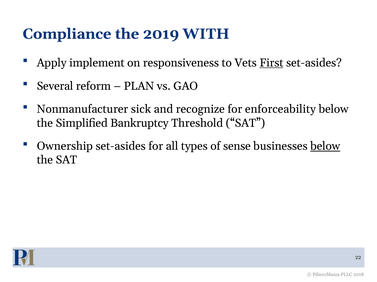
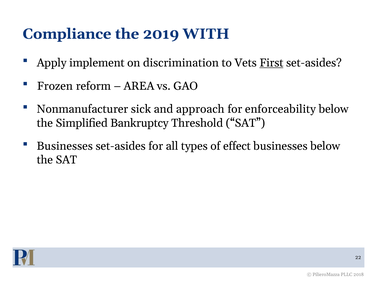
responsiveness: responsiveness -> discrimination (181, 63)
Several: Several -> Frozen (55, 86)
PLAN: PLAN -> AREA (139, 86)
recognize: recognize -> approach (200, 109)
Ownership: Ownership -> Businesses (65, 147)
sense: sense -> effect (237, 147)
below underline: present -> none (325, 147)
